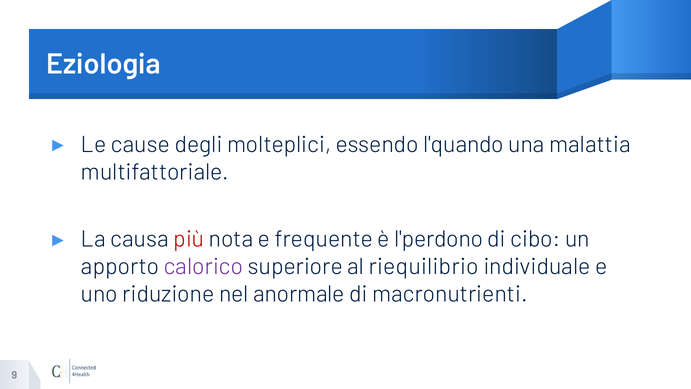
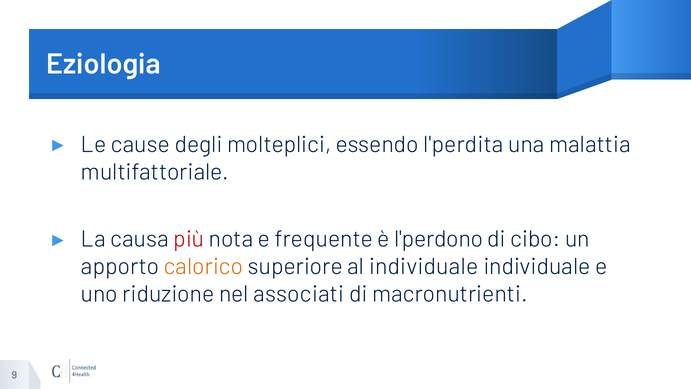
l'quando: l'quando -> l'perdita (463, 144)
calorico colour: purple -> orange (203, 266)
al riequilibrio: riequilibrio -> individuale (424, 266)
anormale: anormale -> associati (299, 294)
